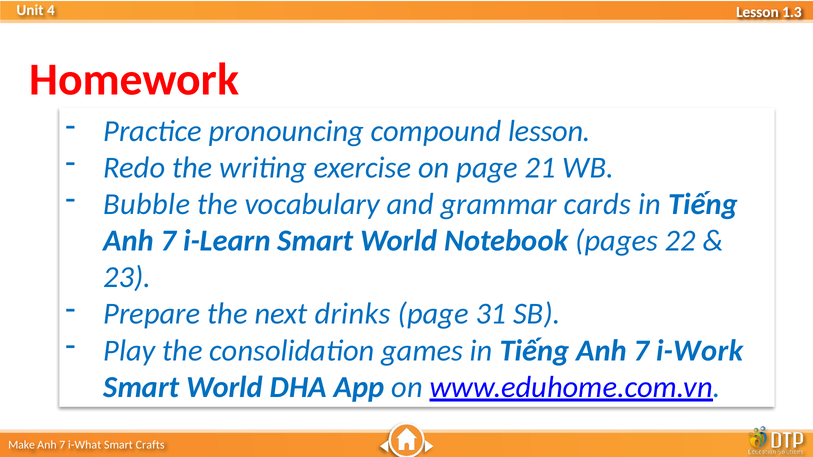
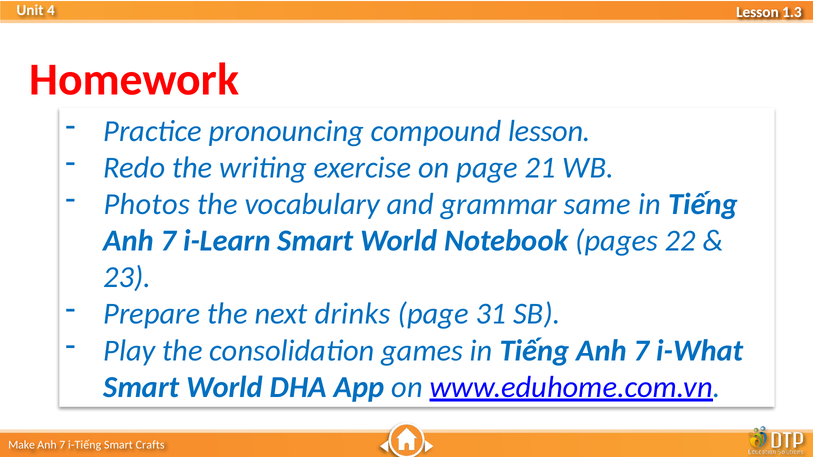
Bubble: Bubble -> Photos (147, 204)
cards: cards -> same (597, 204)
i-Work: i-Work -> i-What (700, 351)
i-What: i-What -> i-Tiếng (85, 445)
